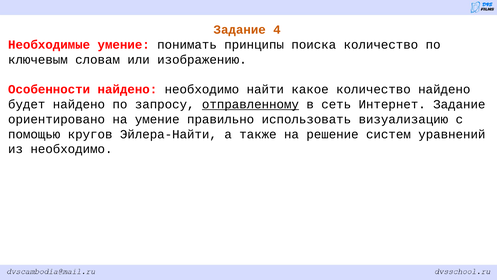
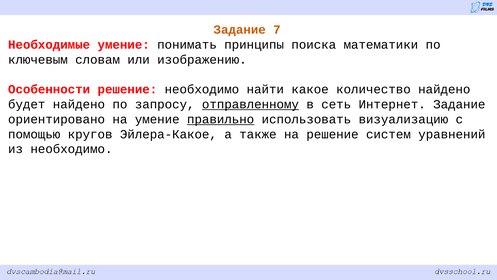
4: 4 -> 7 (277, 30)
поиска количество: количество -> математики (381, 45)
Особенности найдено: найдено -> решение (127, 89)
правильно underline: none -> present (221, 119)
Эйлера-Найти: Эйлера-Найти -> Эйлера-Какое (168, 134)
